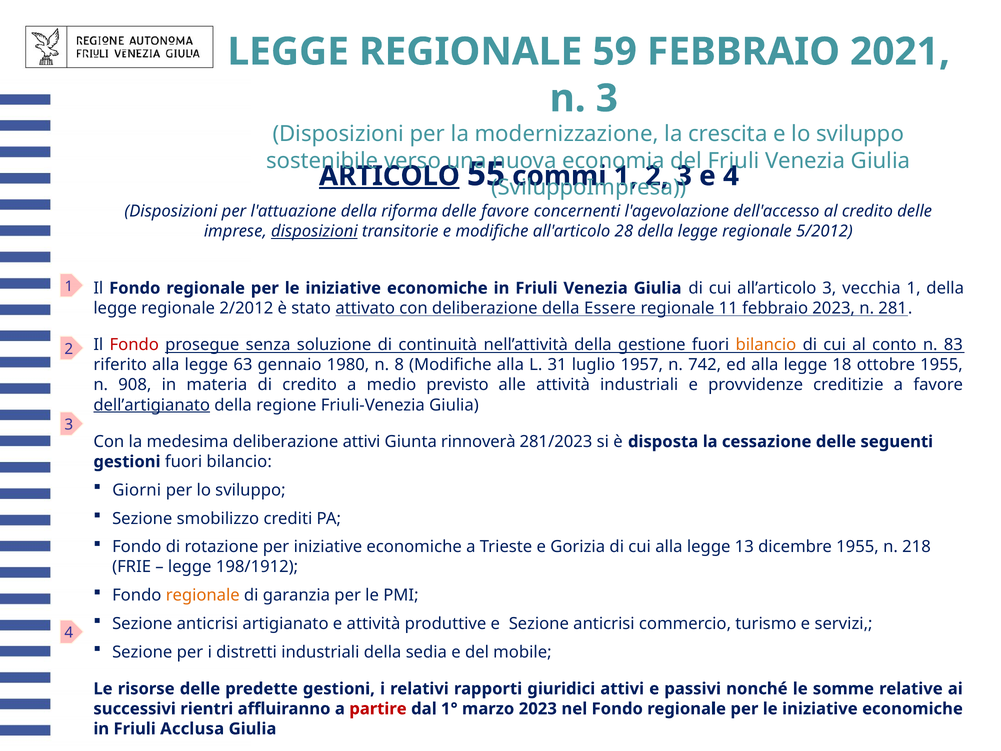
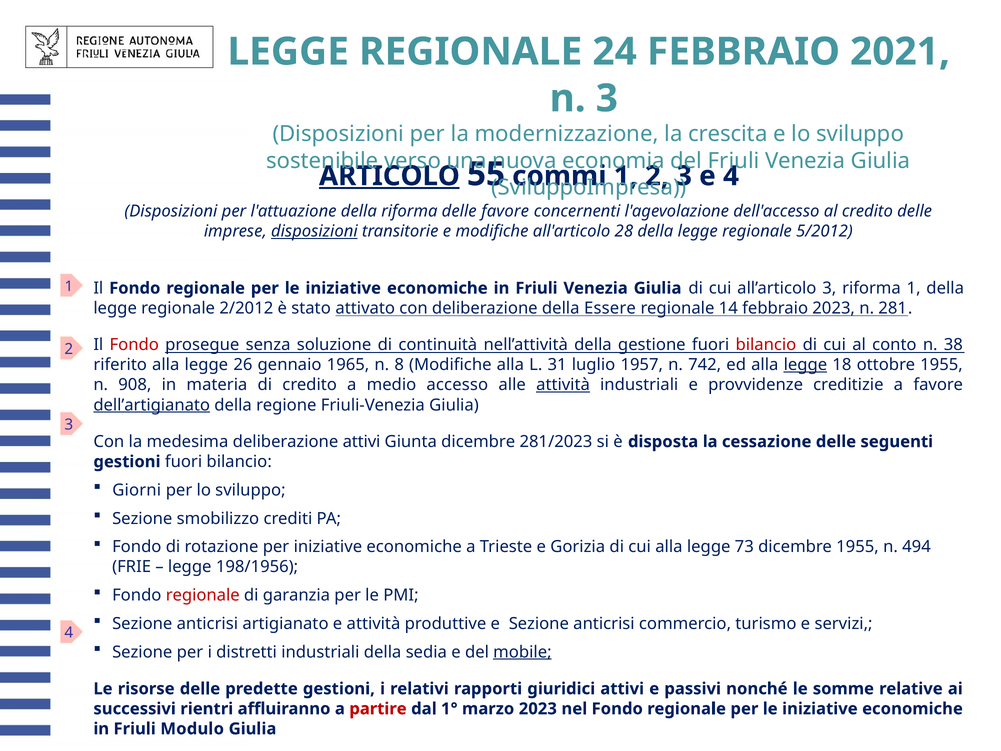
59: 59 -> 24 (615, 52)
3 vecchia: vecchia -> riforma (871, 288)
11: 11 -> 14 (728, 308)
bilancio colour: orange -> red (766, 345)
83: 83 -> 38 (953, 345)
63: 63 -> 26 (243, 365)
1980: 1980 -> 1965 (348, 365)
legge underline: none -> present (805, 365)
previsto: previsto -> accesso (457, 385)
attività underline: none -> present (563, 385)
Giunta rinnoverà: rinnoverà -> dicembre (478, 442)
13: 13 -> 73 (744, 547)
218: 218 -> 494 (916, 547)
198/1912: 198/1912 -> 198/1956 (257, 567)
regionale colour: orange -> red (203, 595)
mobile underline: none -> present (522, 652)
Acclusa: Acclusa -> Modulo (192, 729)
